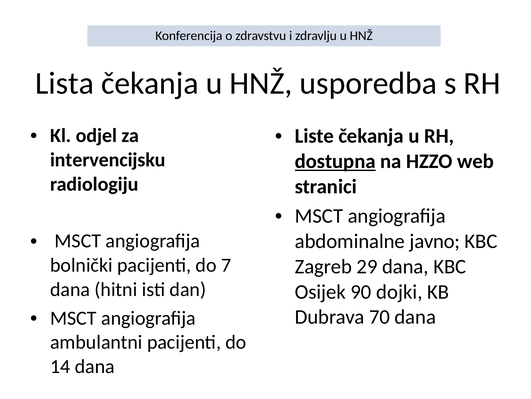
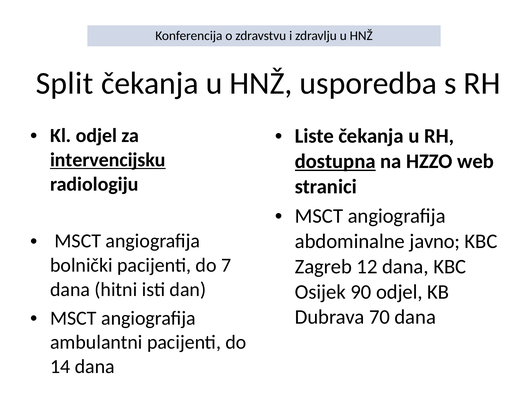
Lista: Lista -> Split (64, 83)
intervencijsku underline: none -> present (108, 160)
29: 29 -> 12 (367, 266)
90 dojki: dojki -> odjel (399, 291)
